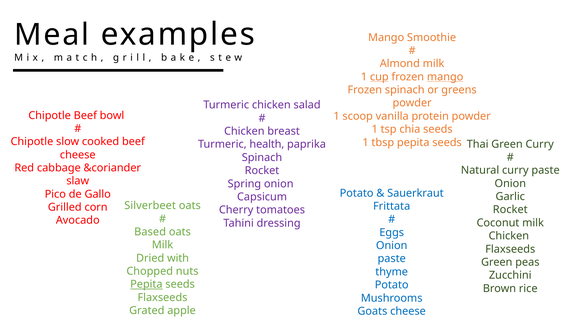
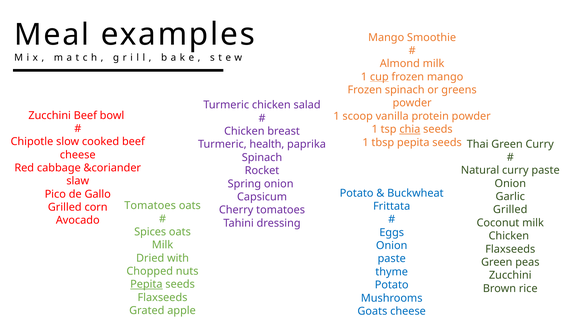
mango underline: present -> none (445, 77)
Chipotle: Chipotle -> Zucchini (50, 115)
chia underline: none -> present (410, 129)
Sauerkraut: Sauerkraut -> Buckwheat (415, 193)
Silverbeet: Silverbeet -> Tomatoes (150, 206)
Rocket: Rocket -> Grilled (510, 210)
Based: Based -> Spices (150, 232)
